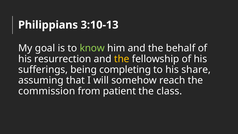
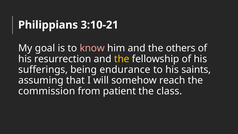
3:10-13: 3:10-13 -> 3:10-21 (100, 25)
know colour: light green -> pink (92, 48)
behalf: behalf -> others (181, 48)
completing: completing -> endurance (125, 70)
share: share -> saints (196, 70)
